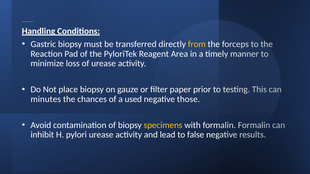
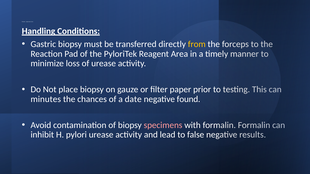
used: used -> date (133, 99)
those: those -> found (189, 99)
specimens colour: yellow -> pink (163, 125)
